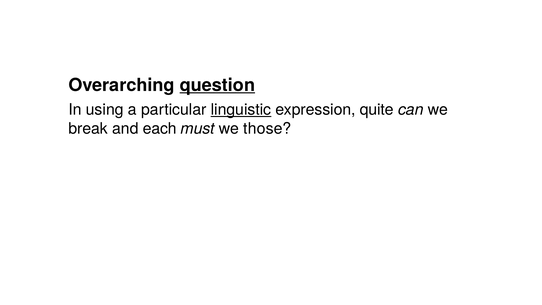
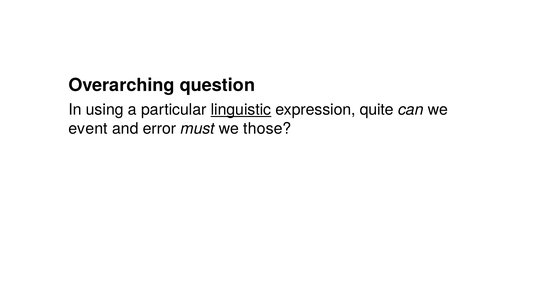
question underline: present -> none (217, 85)
break: break -> event (88, 129)
each: each -> error (160, 129)
